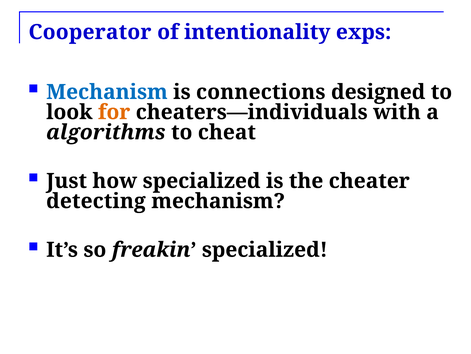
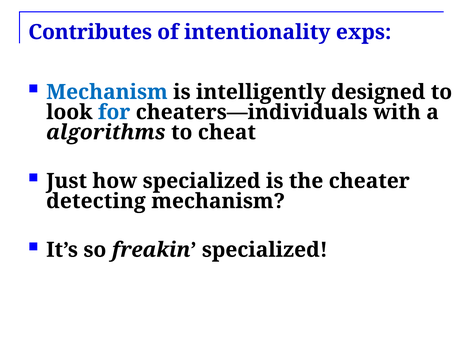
Cooperator: Cooperator -> Contributes (90, 32)
connections: connections -> intelligently (261, 92)
for colour: orange -> blue (114, 112)
